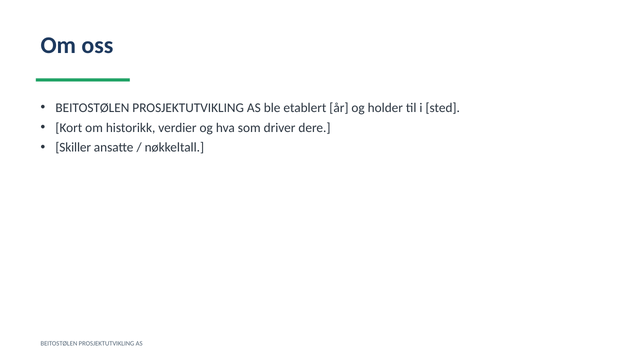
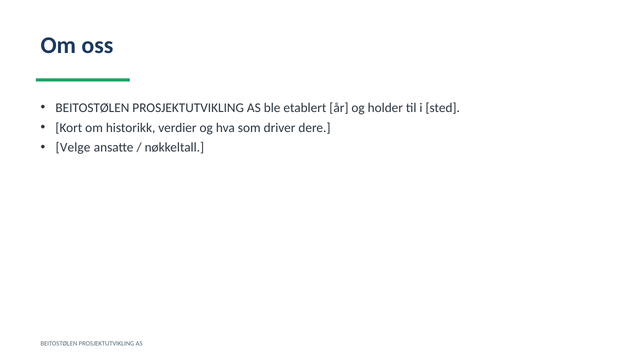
Skiller: Skiller -> Velge (73, 148)
